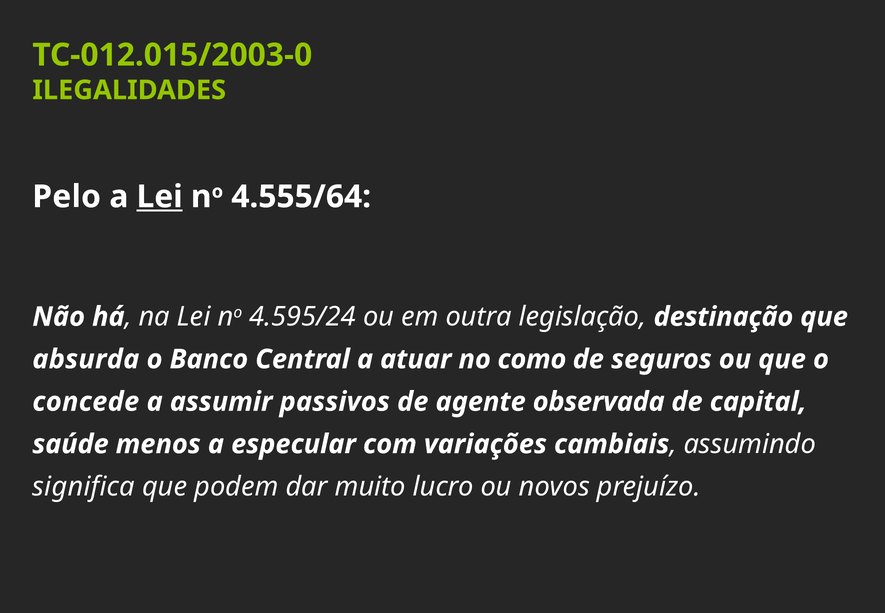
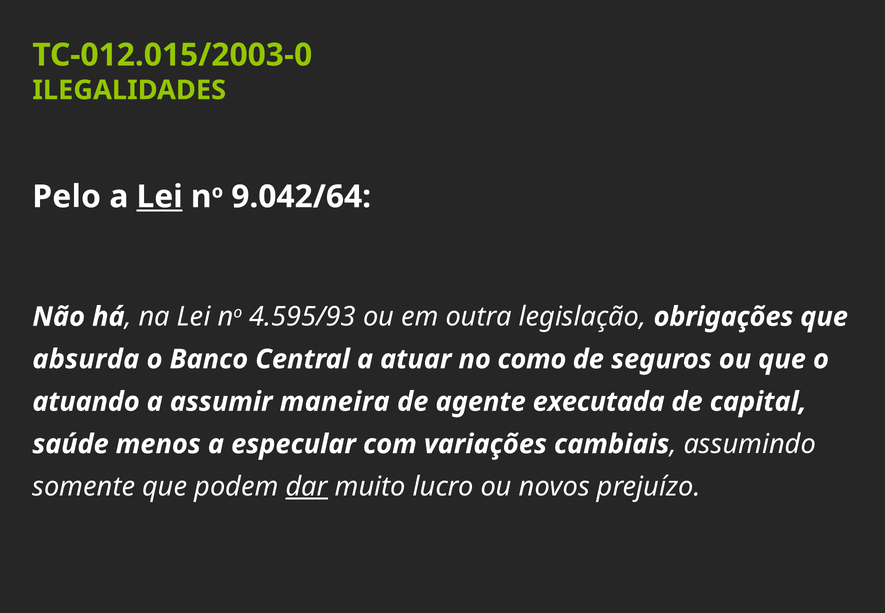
4.555/64: 4.555/64 -> 9.042/64 (301, 197)
4.595/24: 4.595/24 -> 4.595/93 (303, 317)
destinação: destinação -> obrigações (723, 317)
concede: concede -> atuando (86, 402)
passivos: passivos -> maneira (335, 402)
observada: observada -> executada (599, 402)
significa: significa -> somente (84, 486)
dar underline: none -> present (307, 486)
